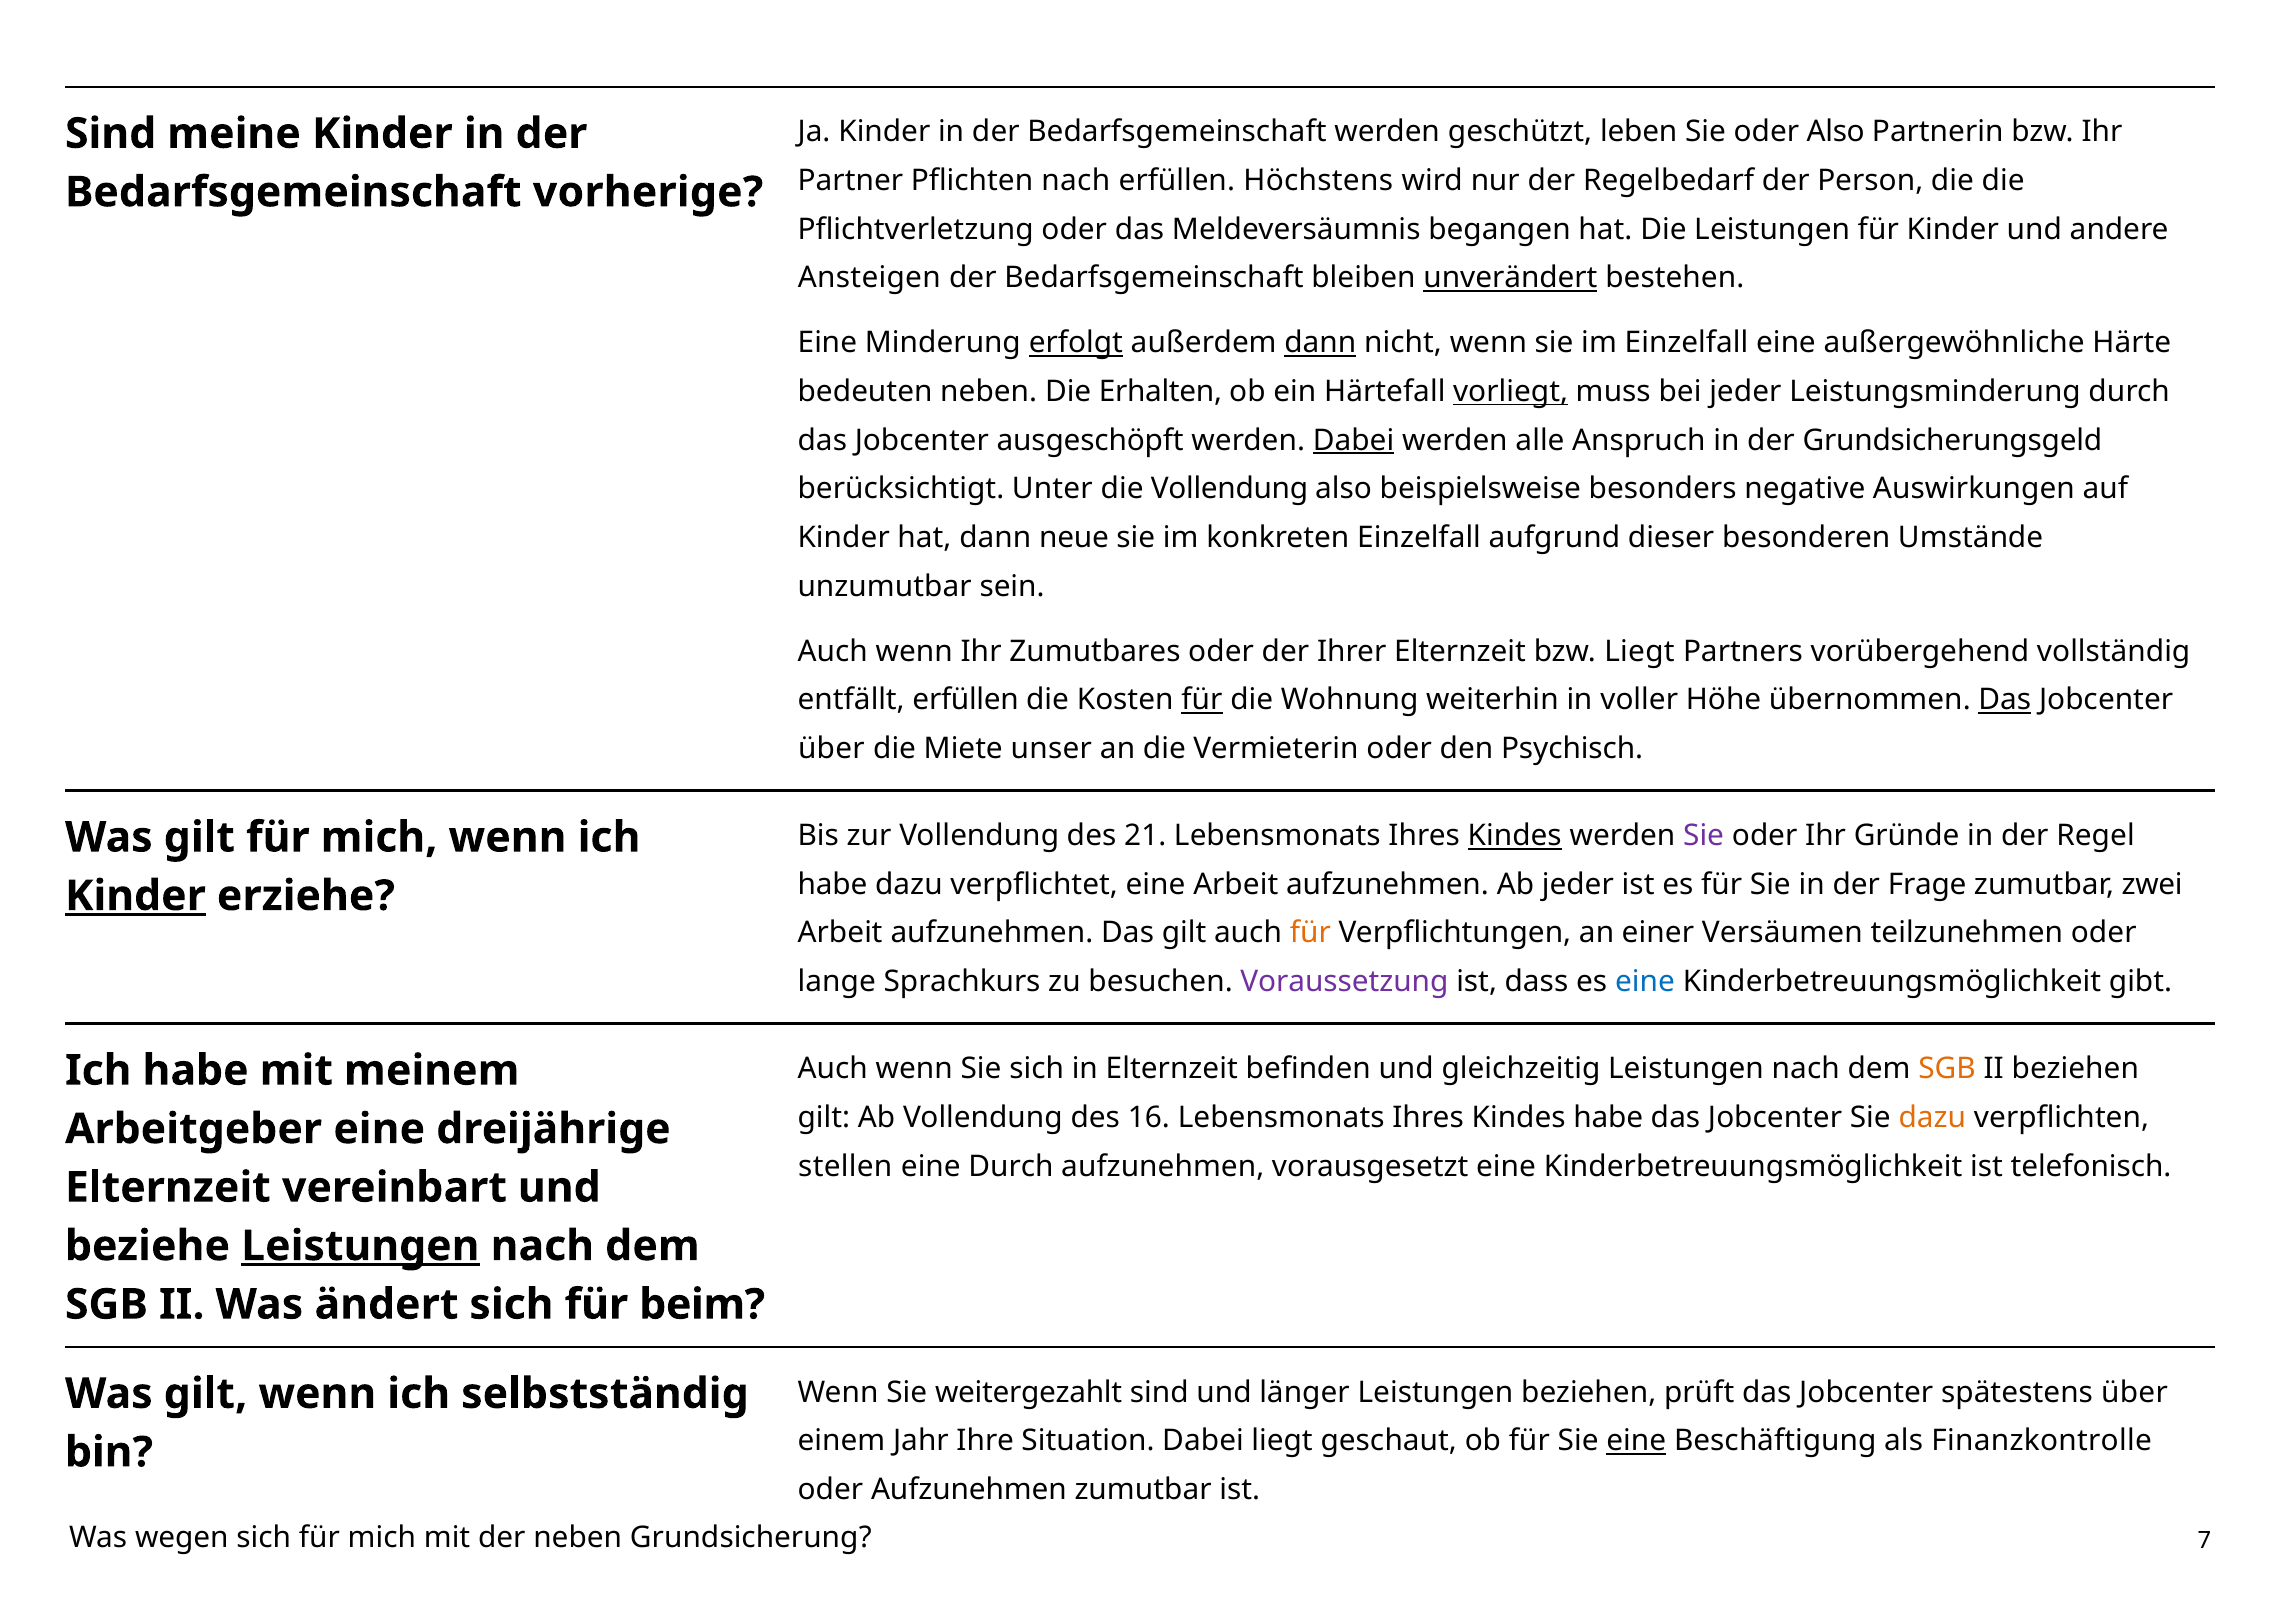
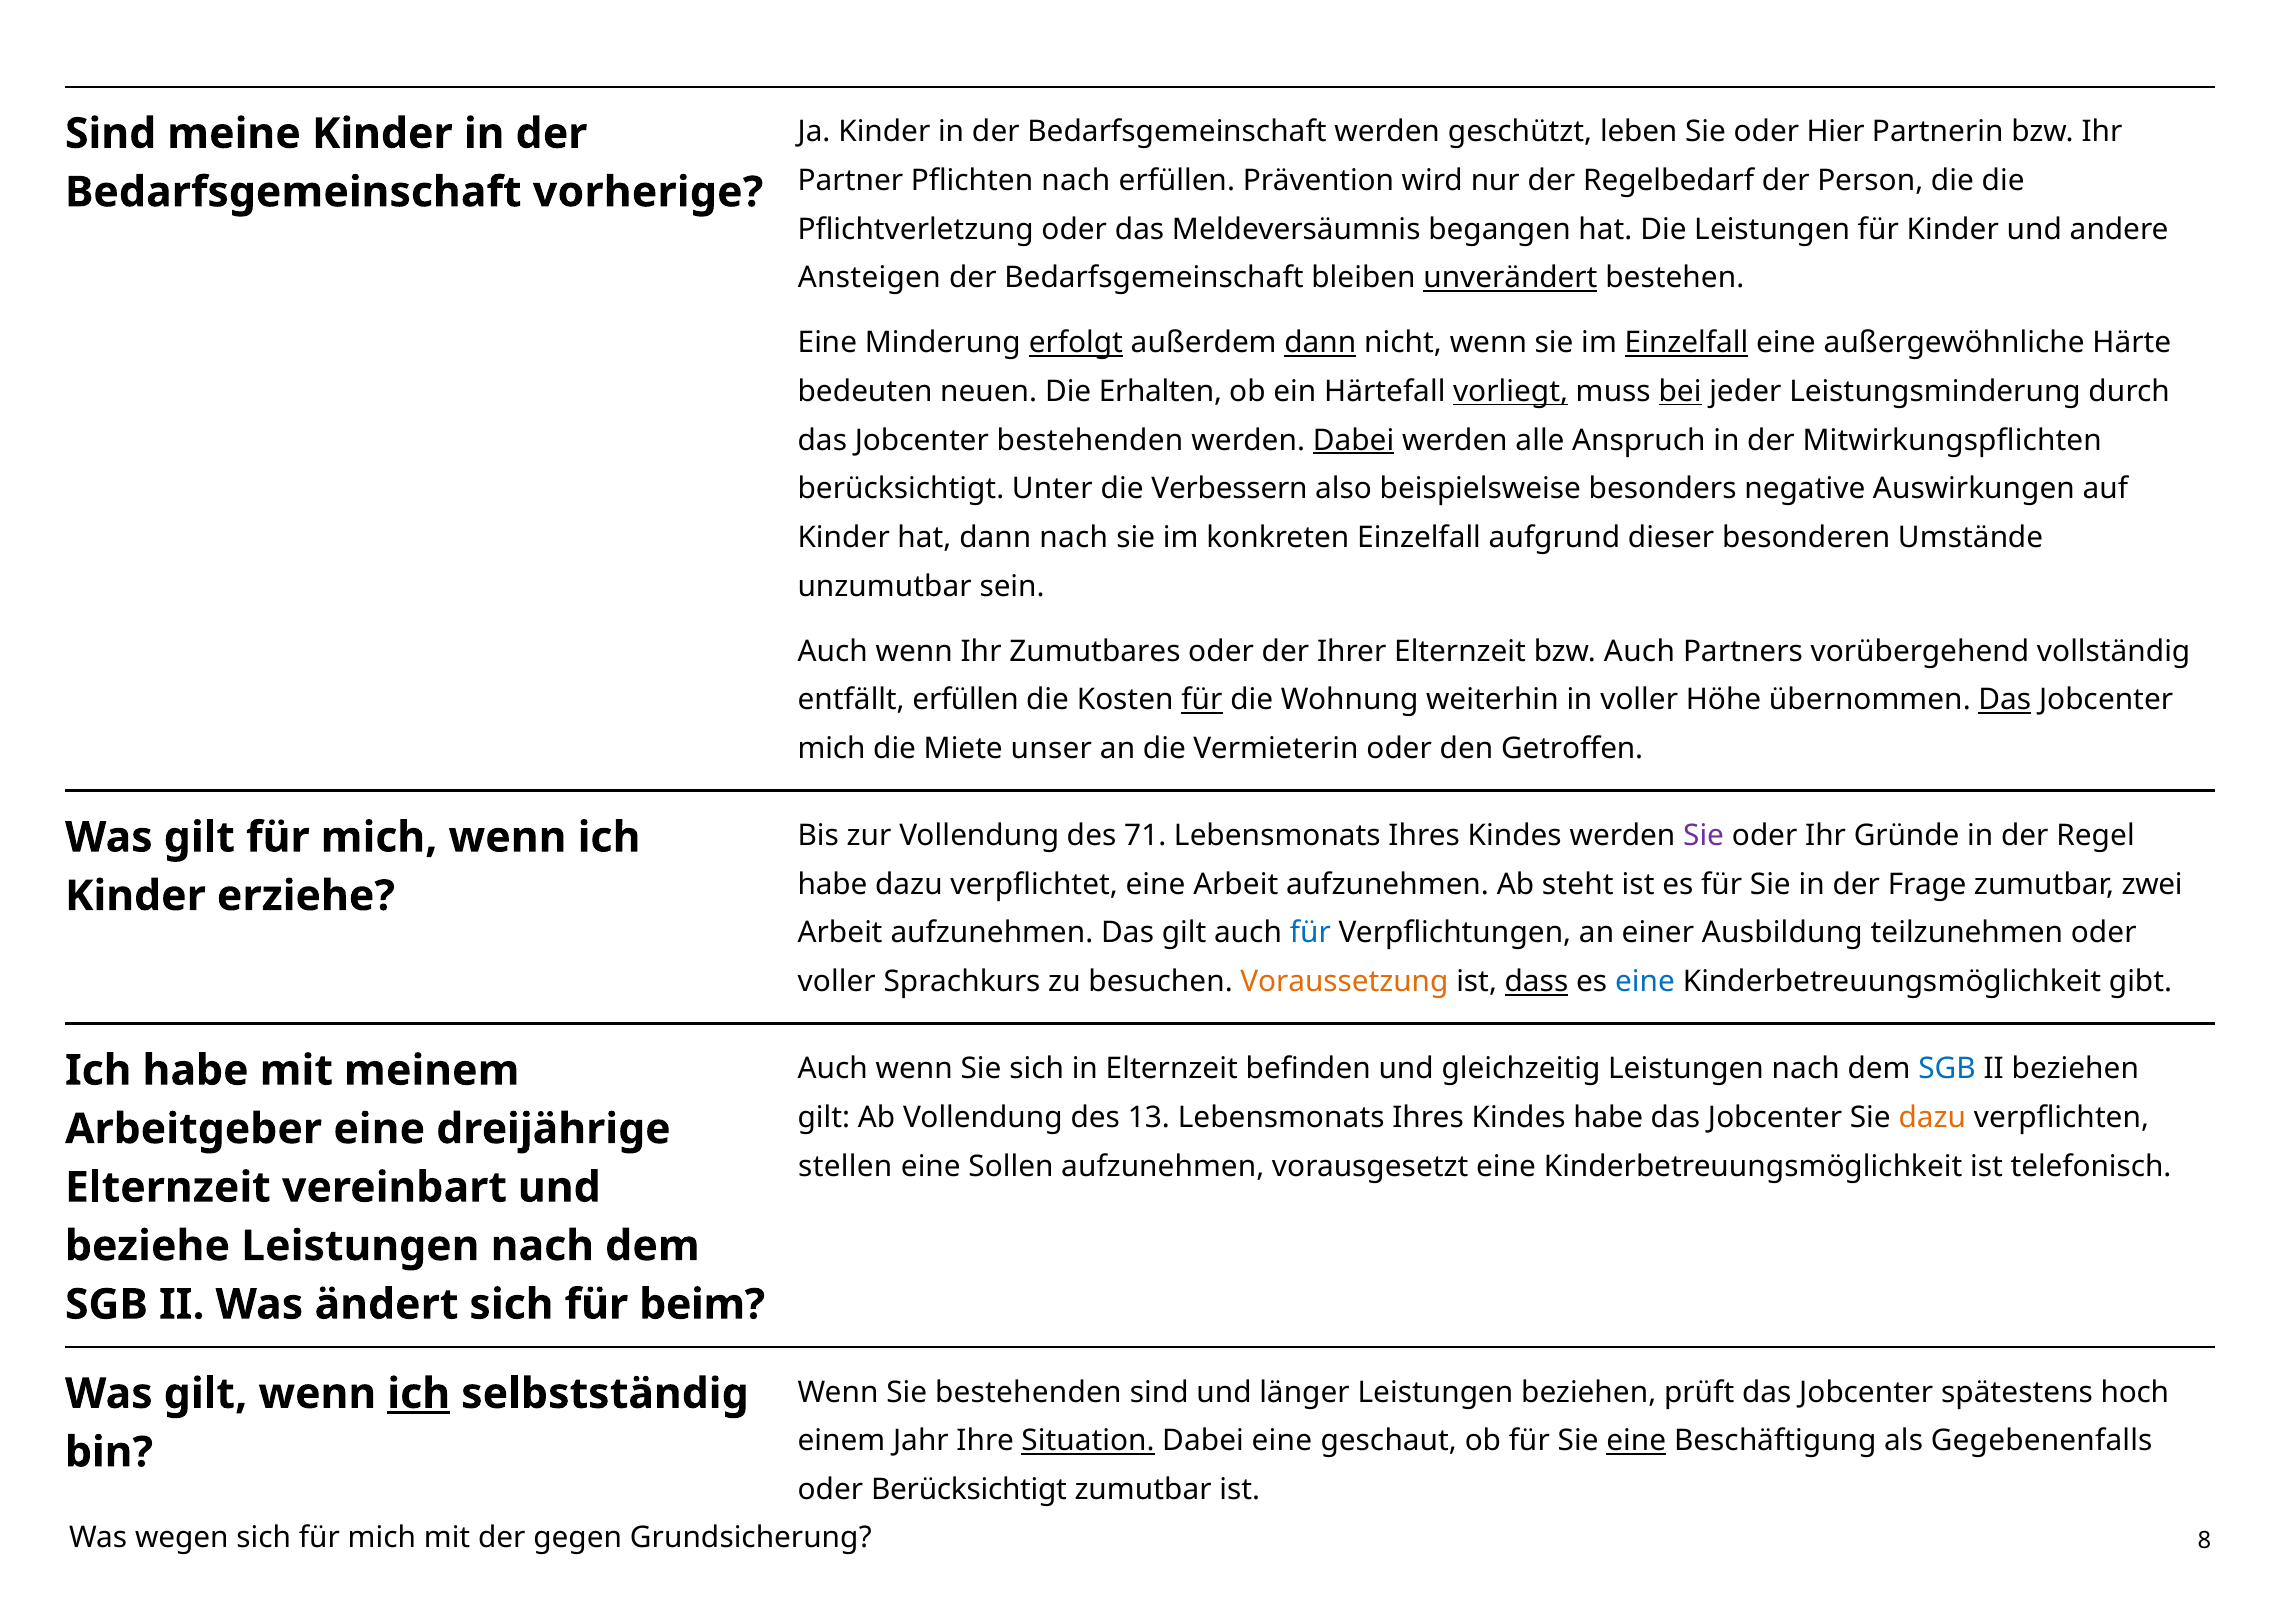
oder Also: Also -> Hier (1836, 132)
Höchstens: Höchstens -> Prävention (1318, 181)
Einzelfall underline: none -> present (1687, 343)
bedeuten neben: neben -> neuen (989, 392)
bei underline: none -> present (1680, 392)
Jobcenter ausgeschöpft: ausgeschöpft -> bestehenden (1090, 440)
Grundsicherungsgeld: Grundsicherungsgeld -> Mitwirkungspflichten (1952, 440)
die Vollendung: Vollendung -> Verbessern (1229, 489)
dann neue: neue -> nach (1074, 538)
bzw Liegt: Liegt -> Auch (1639, 651)
über: über -> mich (832, 749)
Psychisch: Psychisch -> Getroffen (1572, 749)
21: 21 -> 71 (1145, 836)
Kindes underline: present -> none (1515, 836)
Ab jeder: jeder -> steht (1578, 885)
Kinder underline: present -> none (135, 896)
für colour: orange -> blue (1310, 933)
Versäumen: Versäumen -> Ausbildung (1782, 933)
lange: lange -> voller (837, 982)
Voraussetzung colour: purple -> orange (1344, 982)
dass underline: none -> present (1536, 982)
SGB colour: orange -> blue (1947, 1069)
16: 16 -> 13 (1149, 1118)
eine Durch: Durch -> Sollen (1011, 1166)
Leistungen underline: present -> none (360, 1246)
Sie weitergezahlt: weitergezahlt -> bestehenden (1028, 1392)
spätestens über: über -> hoch (2135, 1392)
ich underline: none -> present (419, 1394)
Situation underline: none -> present (1088, 1441)
Dabei liegt: liegt -> eine (1282, 1441)
Finanzkontrolle: Finanzkontrolle -> Gegebenenfalls (2042, 1441)
oder Aufzunehmen: Aufzunehmen -> Berücksichtigt (969, 1490)
der neben: neben -> gegen (578, 1538)
7: 7 -> 8 (2204, 1541)
